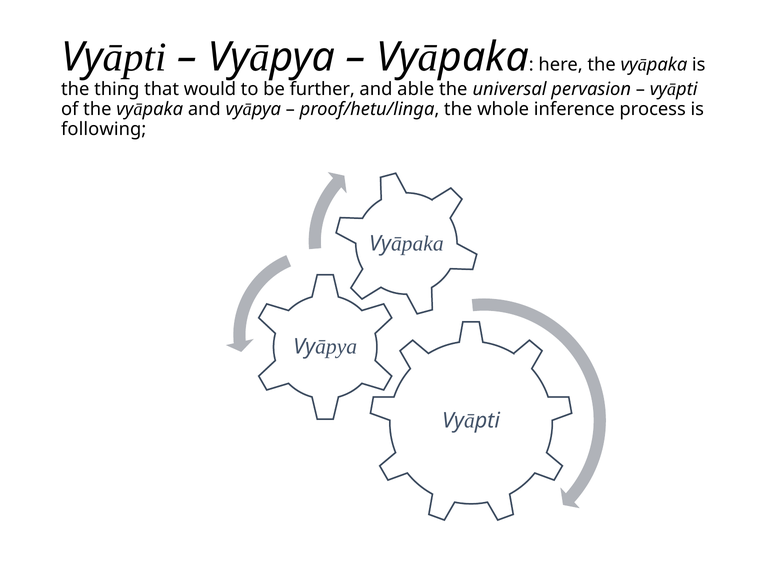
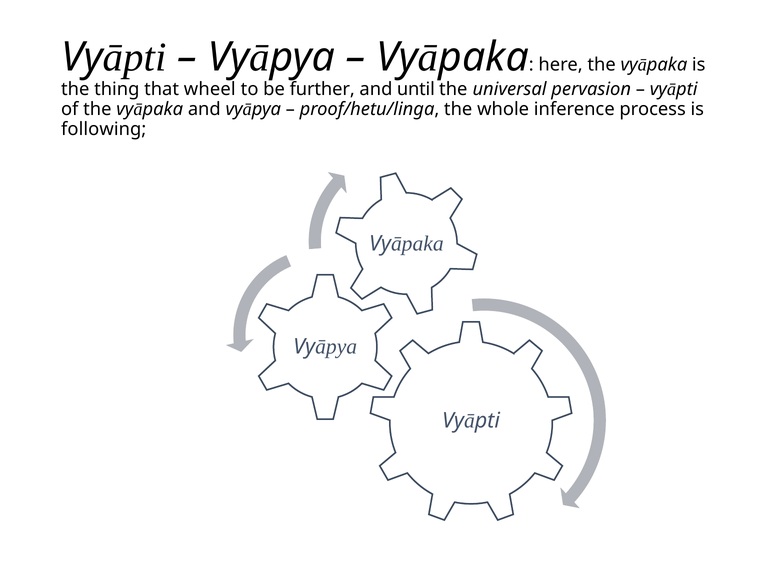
would: would -> wheel (210, 89)
able: able -> until (416, 89)
